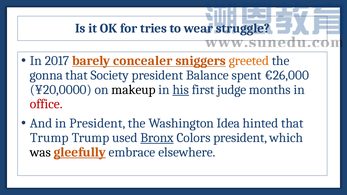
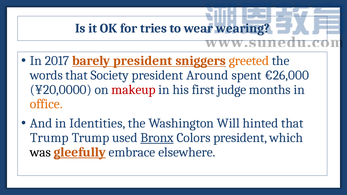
struggle: struggle -> wearing (243, 28)
barely concealer: concealer -> president (143, 61)
gonna: gonna -> words (46, 75)
Balance: Balance -> Around (207, 75)
makeup colour: black -> red (134, 90)
his underline: present -> none (181, 90)
office colour: red -> orange (46, 104)
in President: President -> Identities (97, 123)
Idea: Idea -> Will (228, 123)
